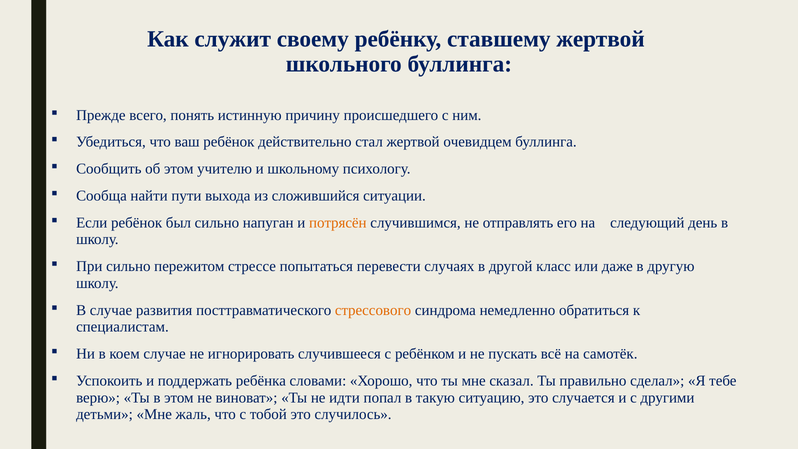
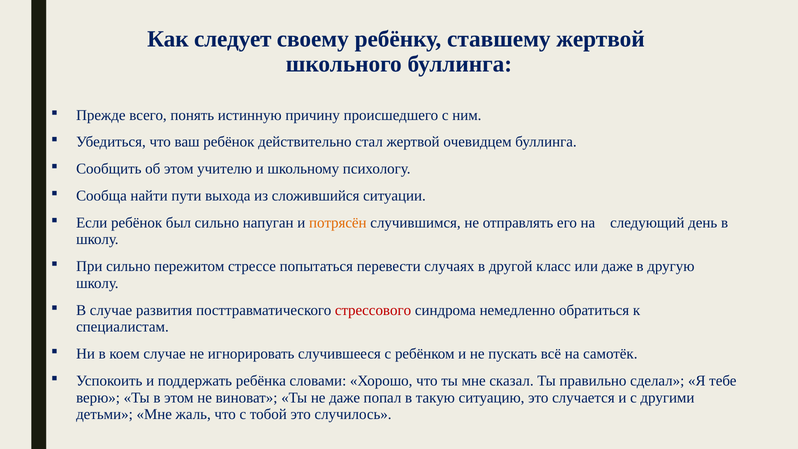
служит: служит -> следует (233, 39)
стрессового colour: orange -> red (373, 310)
не идти: идти -> даже (345, 398)
